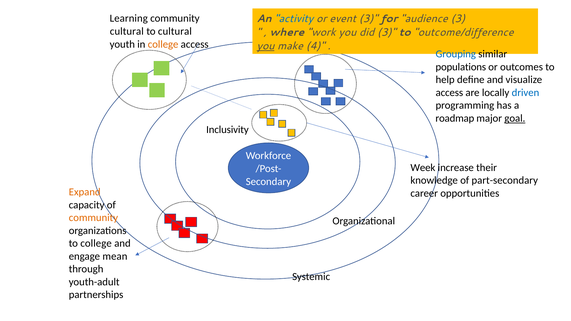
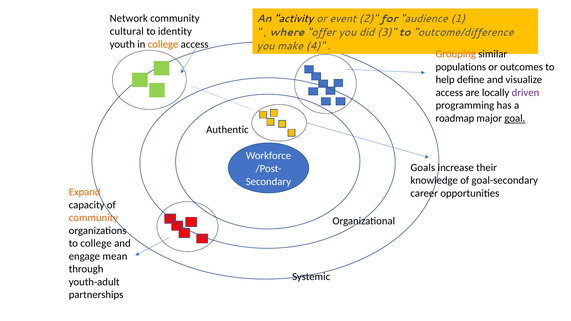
Learning: Learning -> Network (129, 18)
activity colour: blue -> black (294, 19)
event 3: 3 -> 2 (368, 19)
audience 3: 3 -> 1 (458, 19)
to cultural: cultural -> identity (175, 31)
work: work -> offer (321, 32)
you underline: present -> none (266, 46)
Grouping colour: blue -> orange (456, 54)
driven colour: blue -> purple (525, 93)
Inclusivity: Inclusivity -> Authentic (227, 130)
Week: Week -> Goals (423, 168)
part-secondary: part-secondary -> goal-secondary (505, 181)
